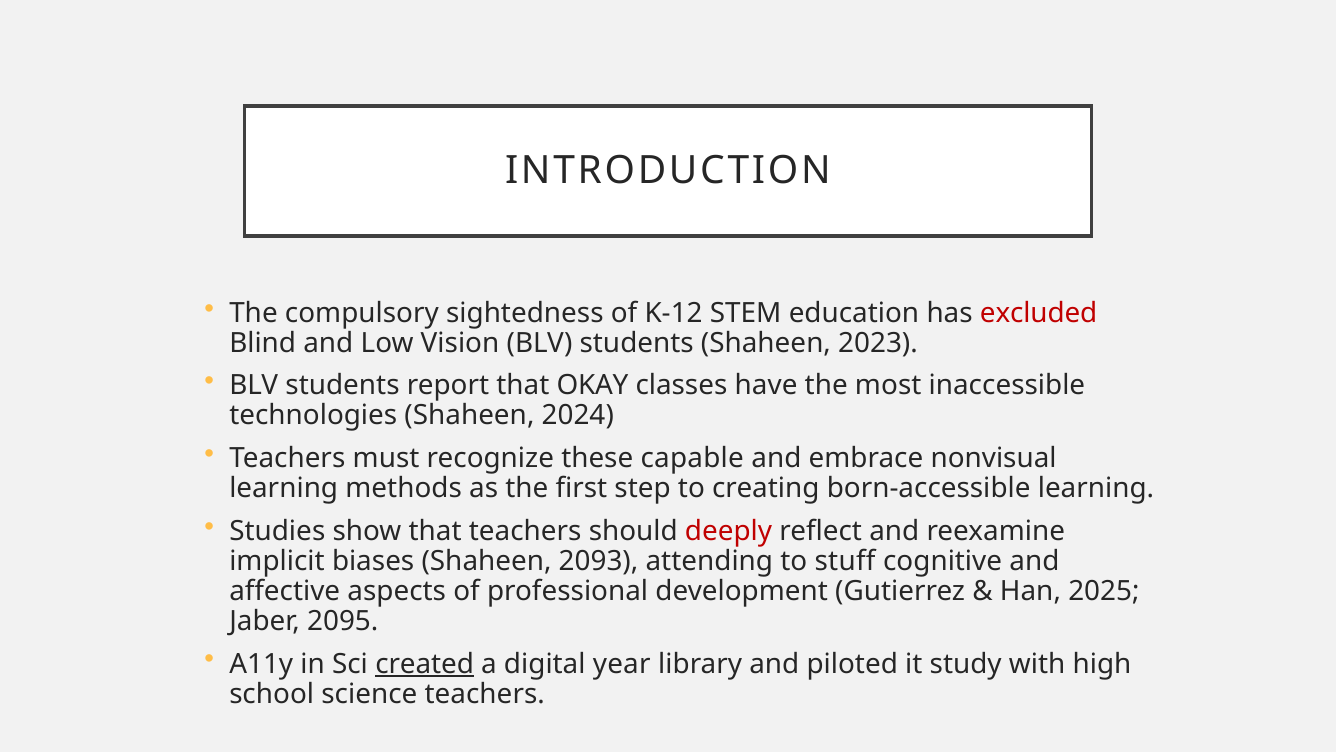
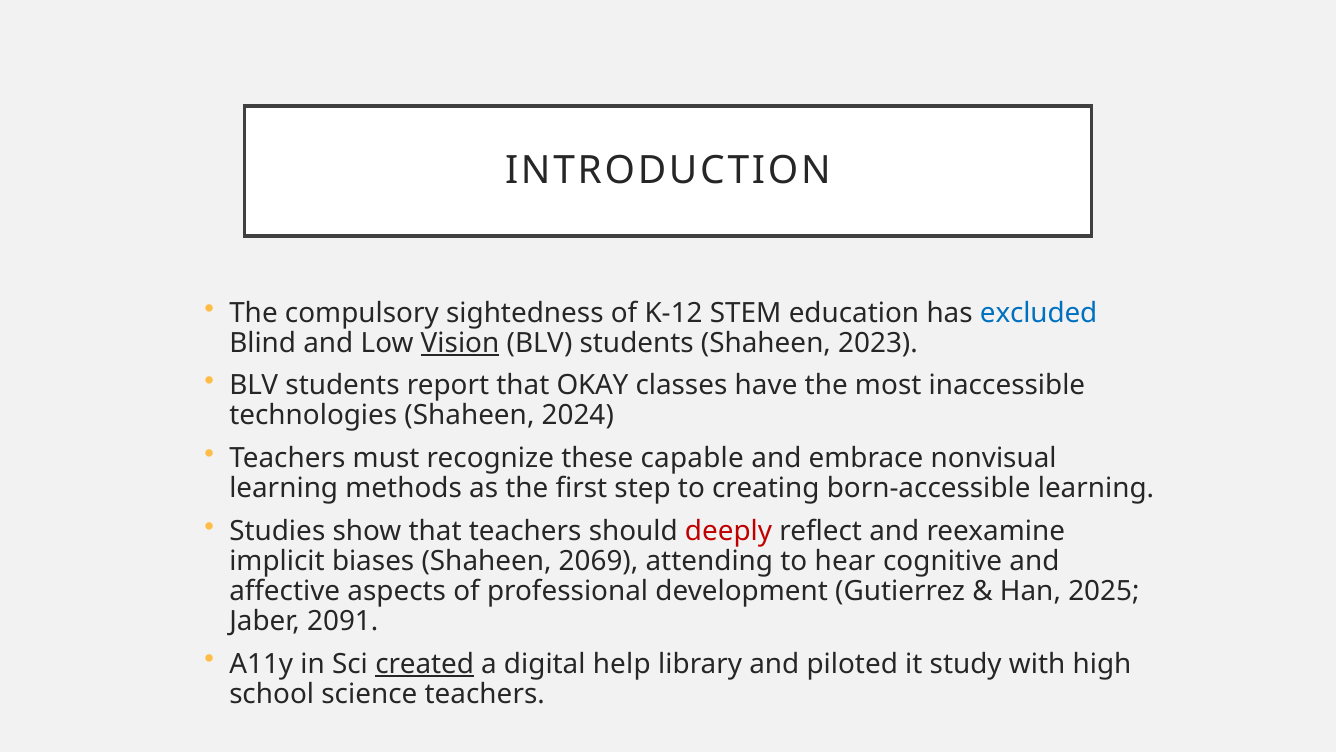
excluded colour: red -> blue (1039, 313)
Vision underline: none -> present (460, 343)
2093: 2093 -> 2069 (599, 561)
stuff: stuff -> hear (845, 561)
2095: 2095 -> 2091 (343, 621)
year: year -> help (622, 663)
